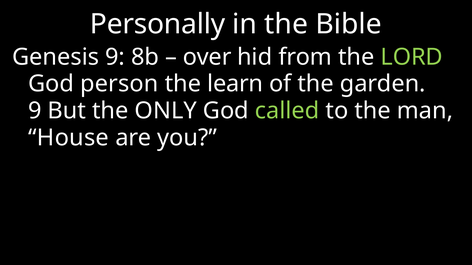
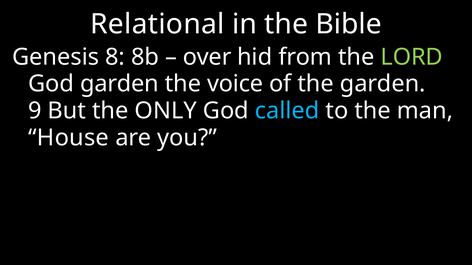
Personally: Personally -> Relational (157, 24)
Genesis 9: 9 -> 8 (115, 57)
God person: person -> garden (119, 84)
learn: learn -> voice (235, 84)
called colour: light green -> light blue (287, 111)
